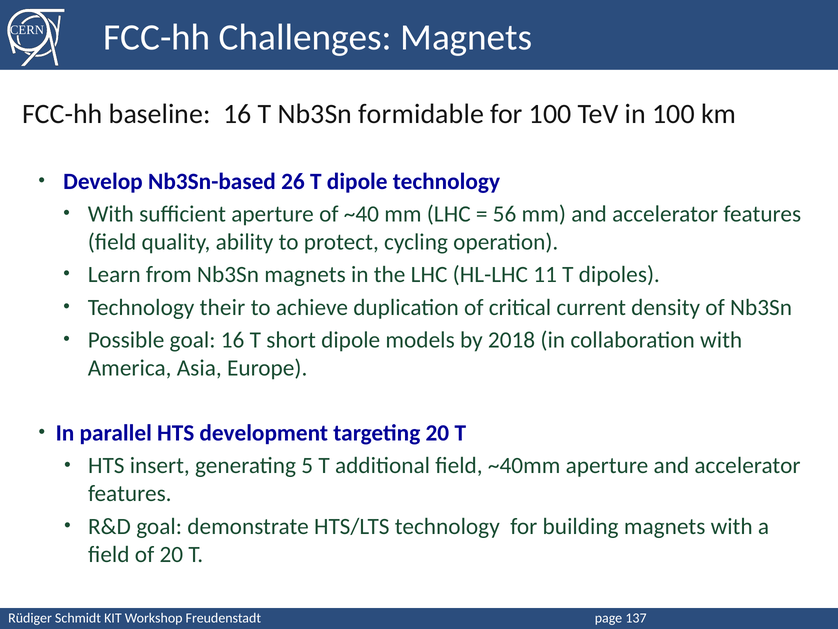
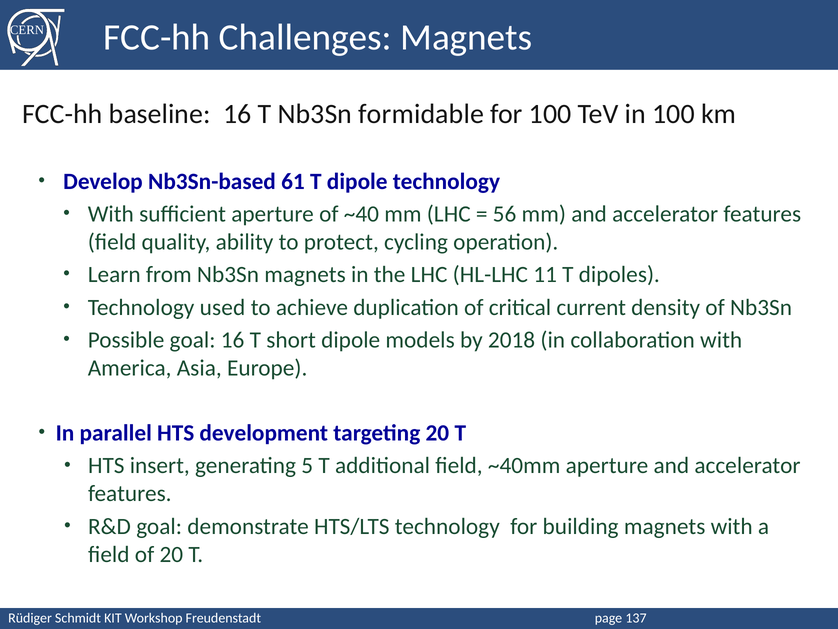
26: 26 -> 61 (293, 181)
their: their -> used (222, 307)
